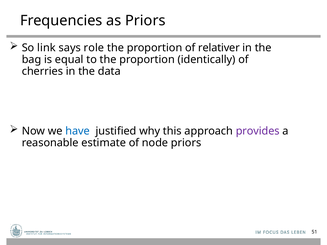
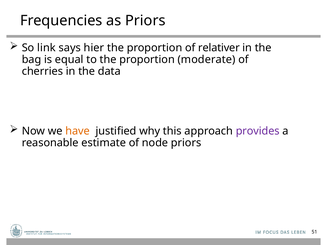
role: role -> hier (94, 48)
identically: identically -> moderate (207, 60)
have colour: blue -> orange (78, 131)
